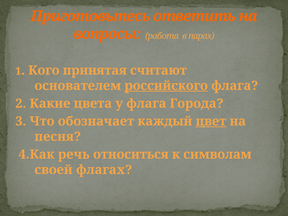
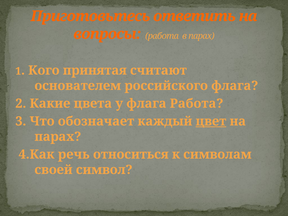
российского underline: present -> none (166, 86)
флага Города: Города -> Работа (197, 103)
песня: песня -> парах (58, 137)
флагах: флагах -> символ (104, 170)
